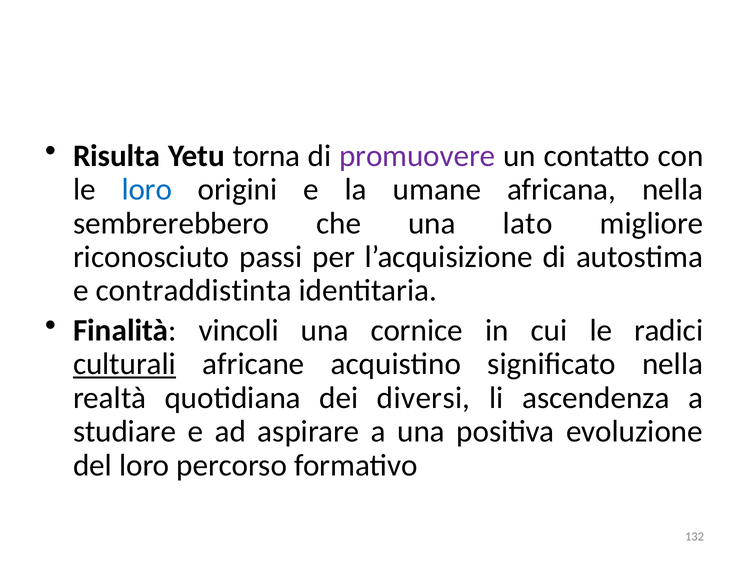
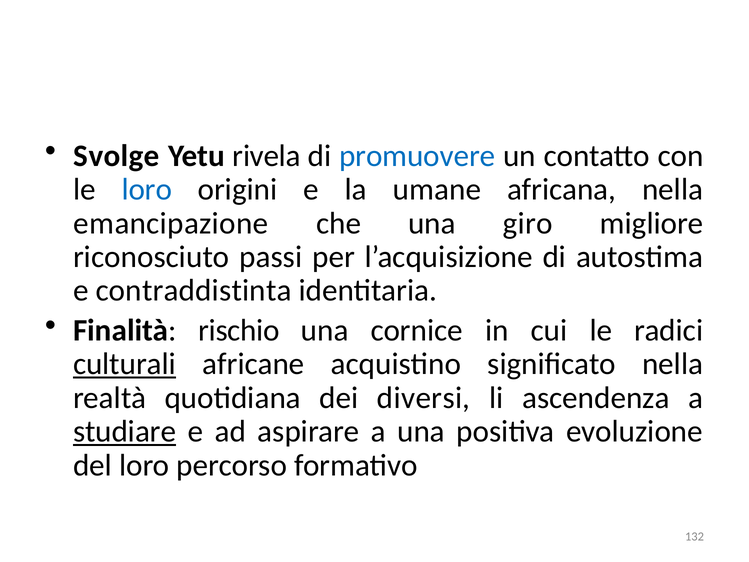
Risulta: Risulta -> Svolge (116, 156)
torna: torna -> rivela (267, 156)
promuovere colour: purple -> blue (417, 156)
sembrerebbero: sembrerebbero -> emancipazione (171, 223)
lato: lato -> giro (528, 223)
vincoli: vincoli -> rischio (239, 330)
studiare underline: none -> present (125, 431)
